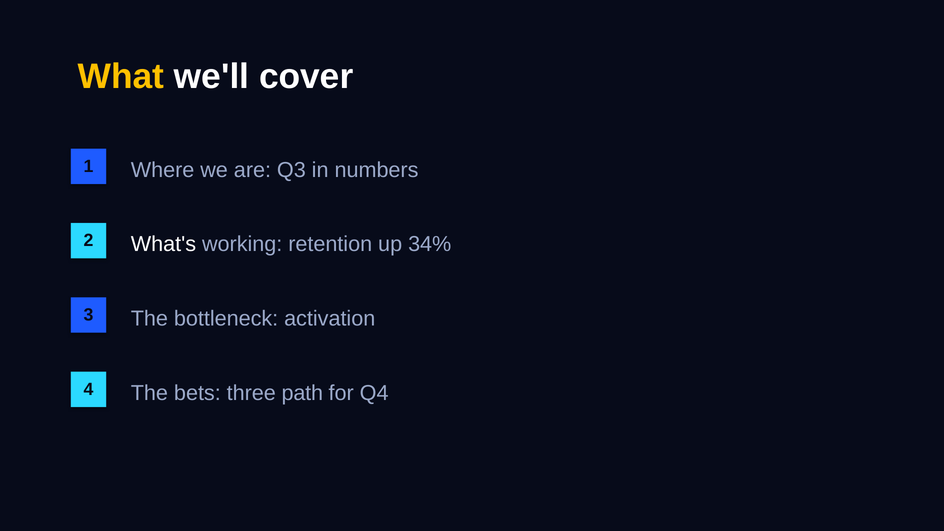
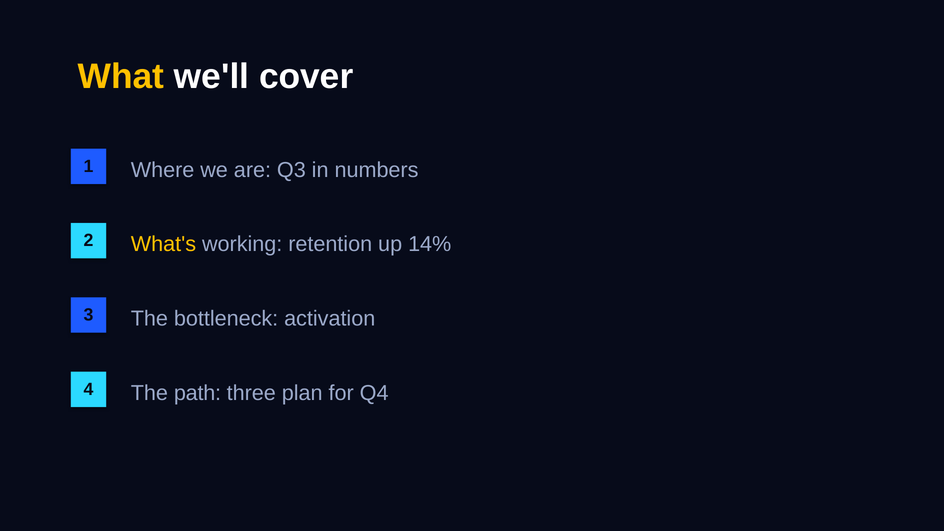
What's colour: white -> yellow (163, 244)
34%: 34% -> 14% (430, 244)
bets: bets -> path (197, 393)
path: path -> plan (302, 393)
